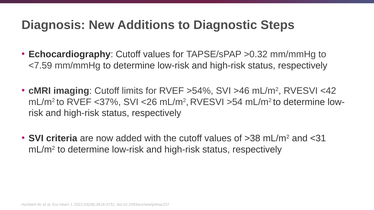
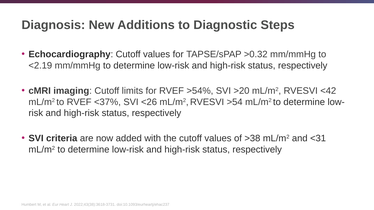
<7.59: <7.59 -> <2.19 (40, 66)
>46: >46 -> >20 (241, 91)
